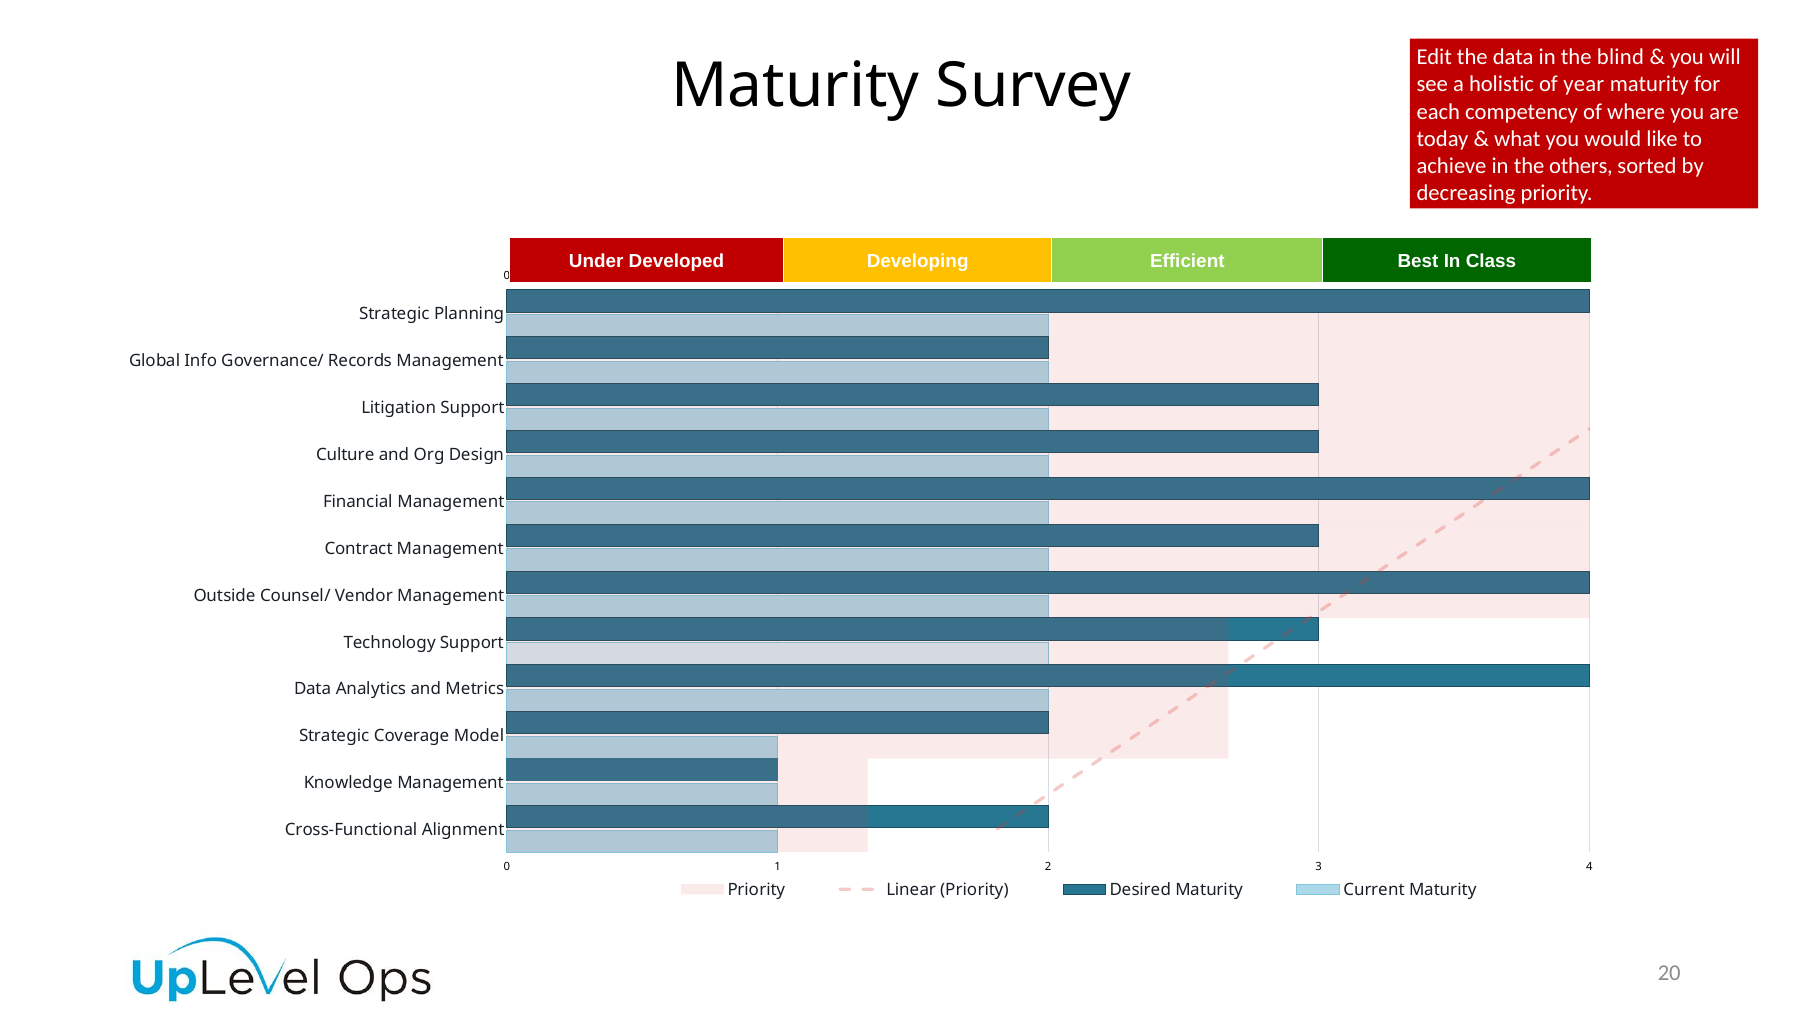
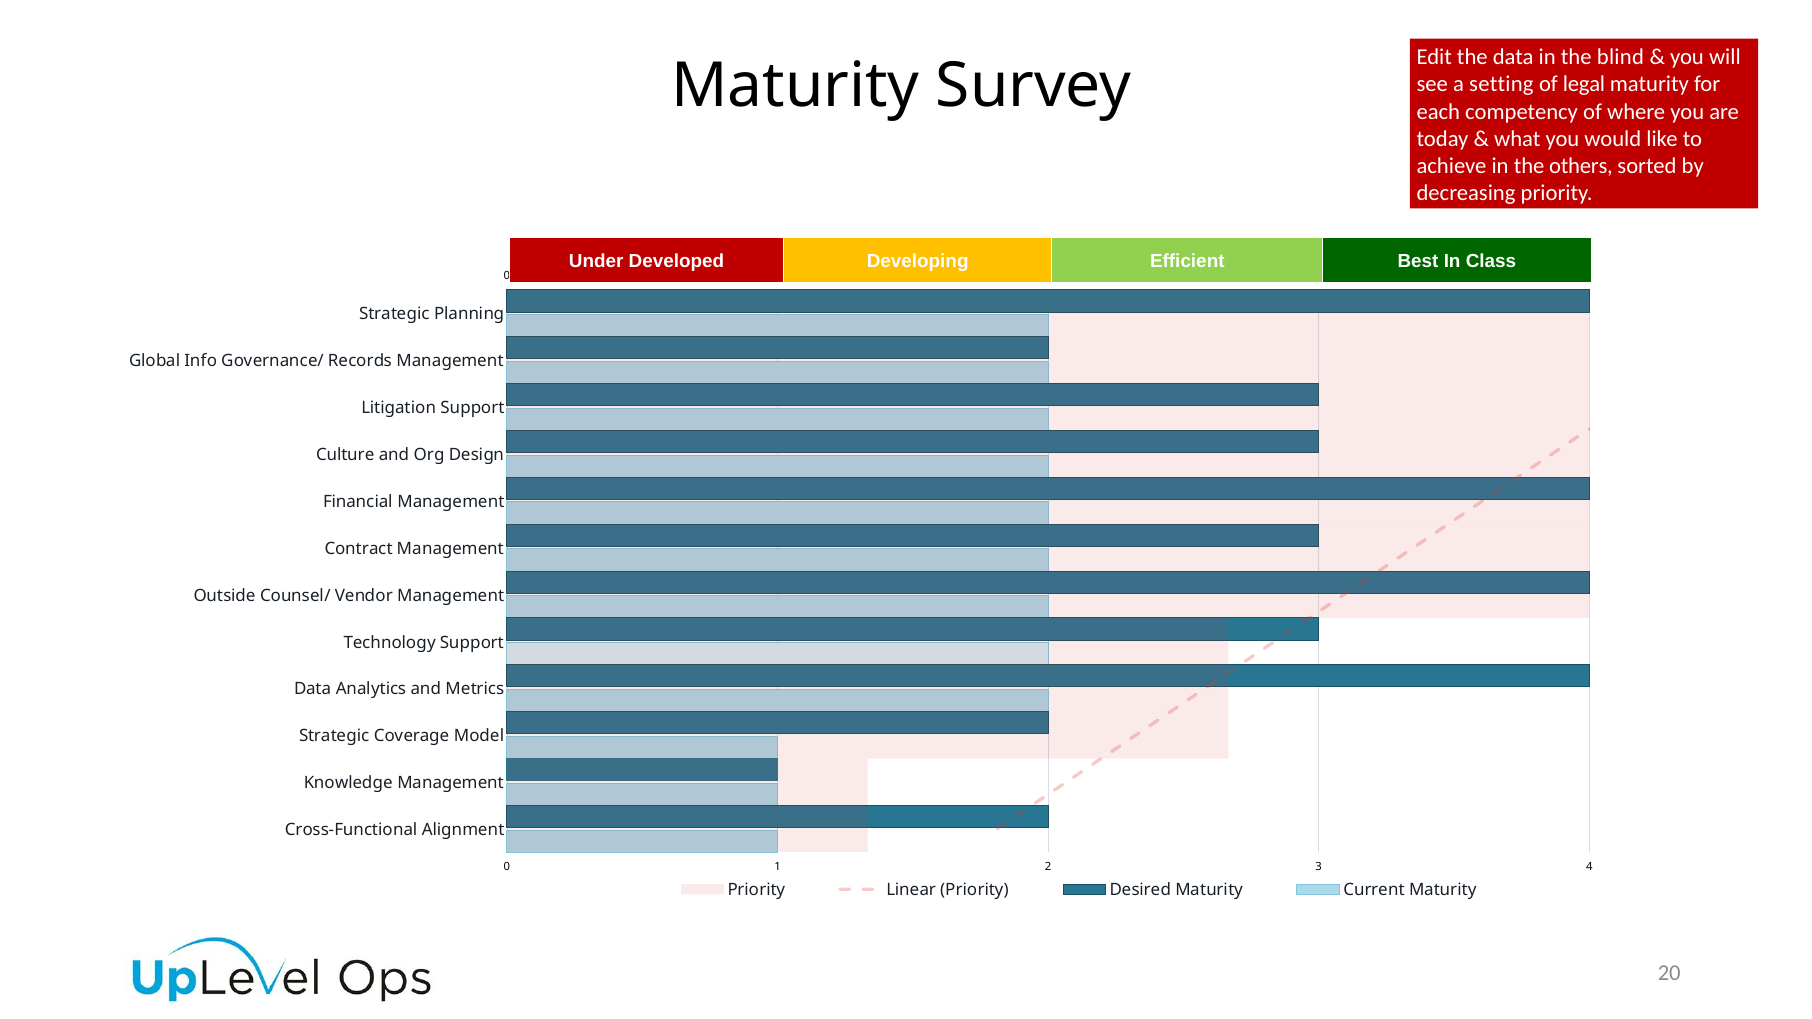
holistic: holistic -> setting (1501, 84)
year: year -> legal (1584, 84)
